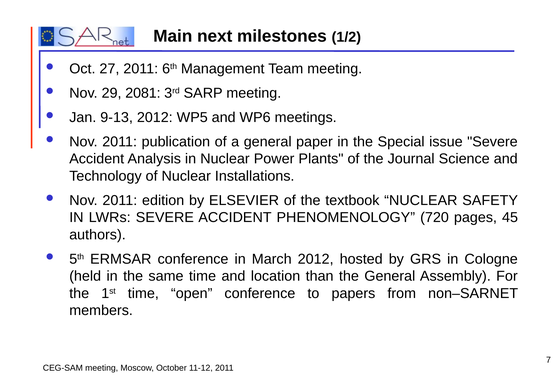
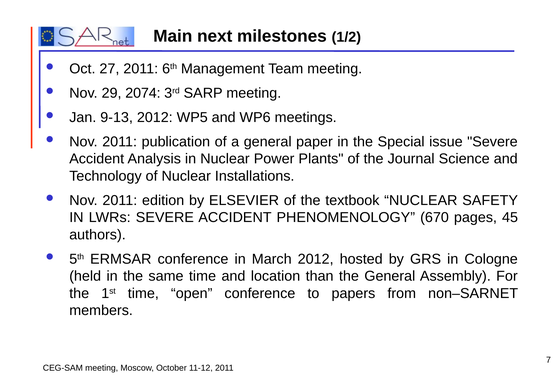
2081: 2081 -> 2074 (143, 93)
720: 720 -> 670 (435, 218)
